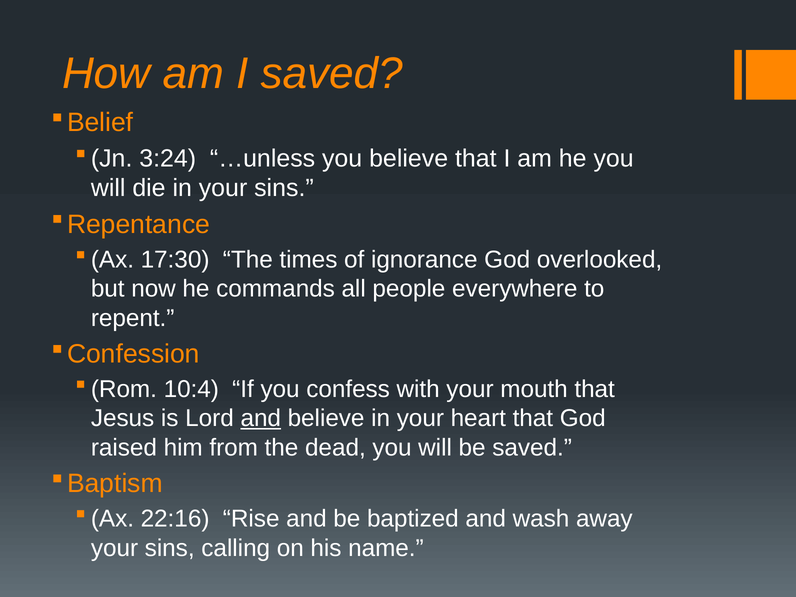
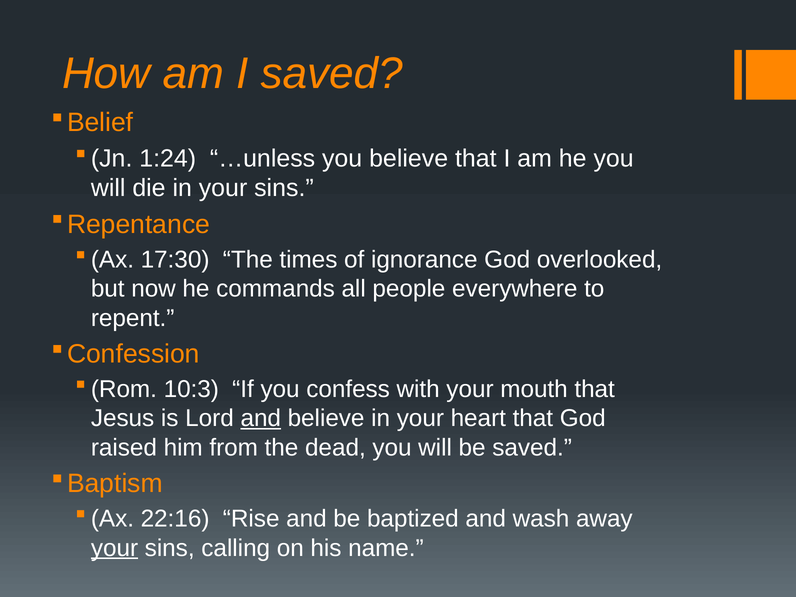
3:24: 3:24 -> 1:24 (168, 158)
10:4: 10:4 -> 10:3 (191, 389)
your underline: none -> present (115, 548)
